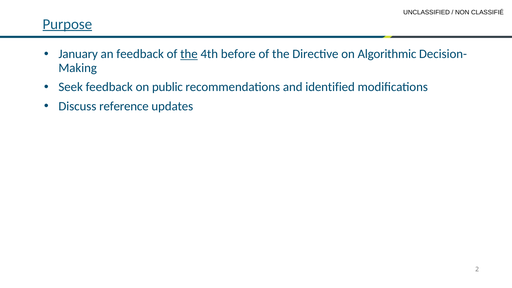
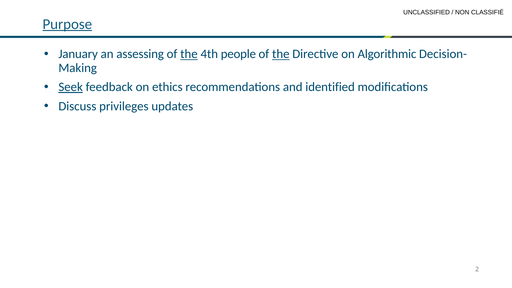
an feedback: feedback -> assessing (140, 54)
before: before -> people (238, 54)
the underline: none -> present (281, 54)
Seek underline: none -> present (71, 87)
public: public -> ethics (167, 87)
reference: reference -> privileges (124, 106)
